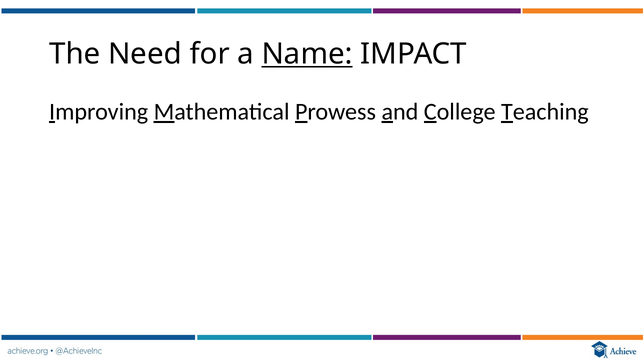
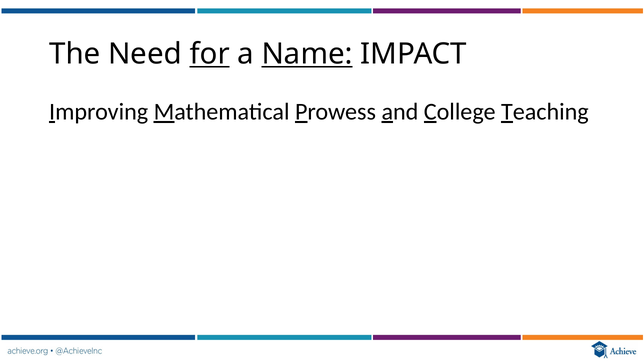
for underline: none -> present (210, 54)
